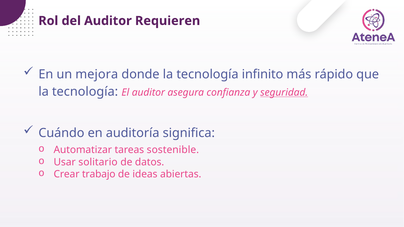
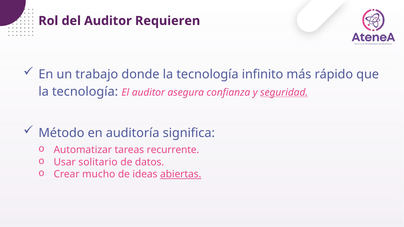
mejora: mejora -> trabajo (97, 74)
Cuándo: Cuándo -> Método (61, 133)
sostenible: sostenible -> recurrente (173, 150)
trabajo: trabajo -> mucho (99, 174)
abiertas underline: none -> present (181, 174)
